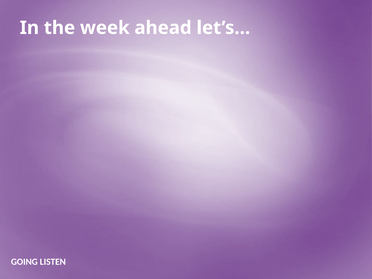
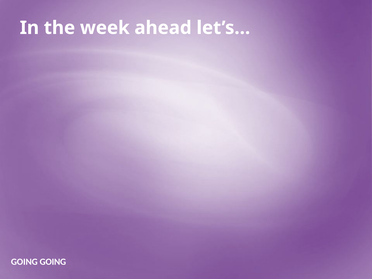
GOING LISTEN: LISTEN -> GOING (53, 262)
